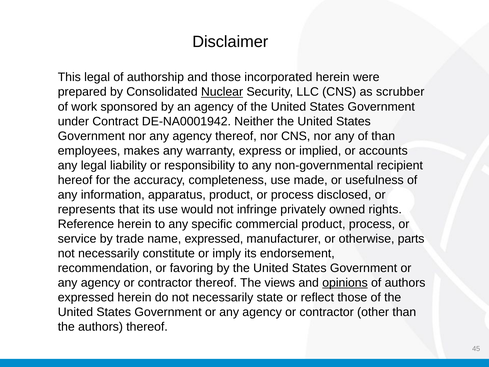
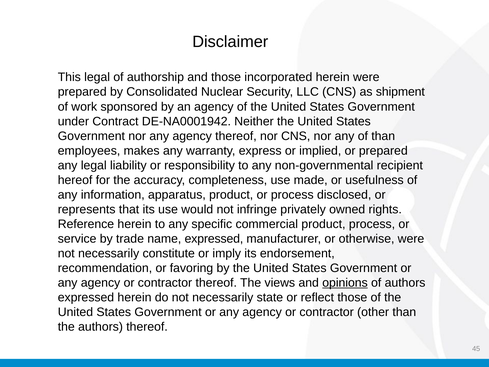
Nuclear underline: present -> none (222, 92)
scrubber: scrubber -> shipment (400, 92)
or accounts: accounts -> prepared (383, 151)
otherwise parts: parts -> were (411, 239)
